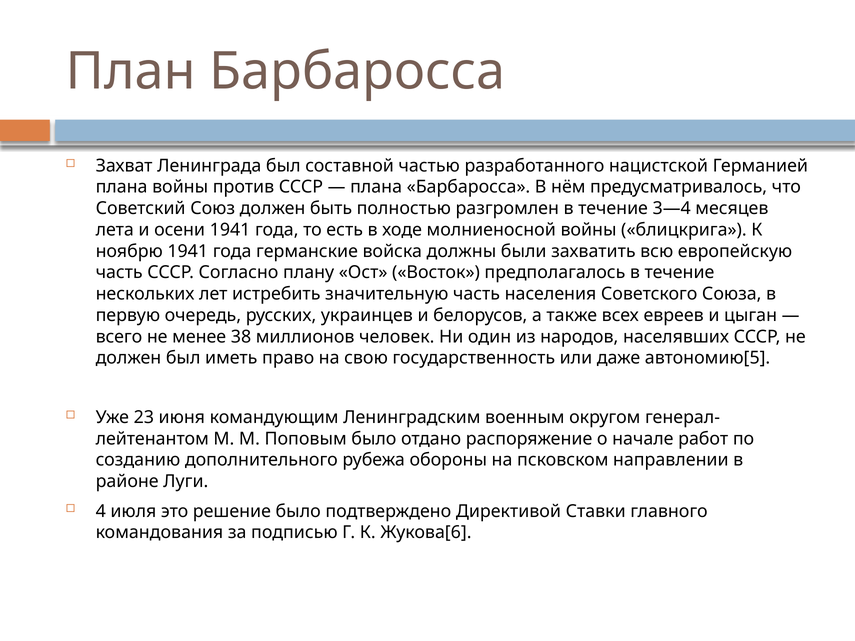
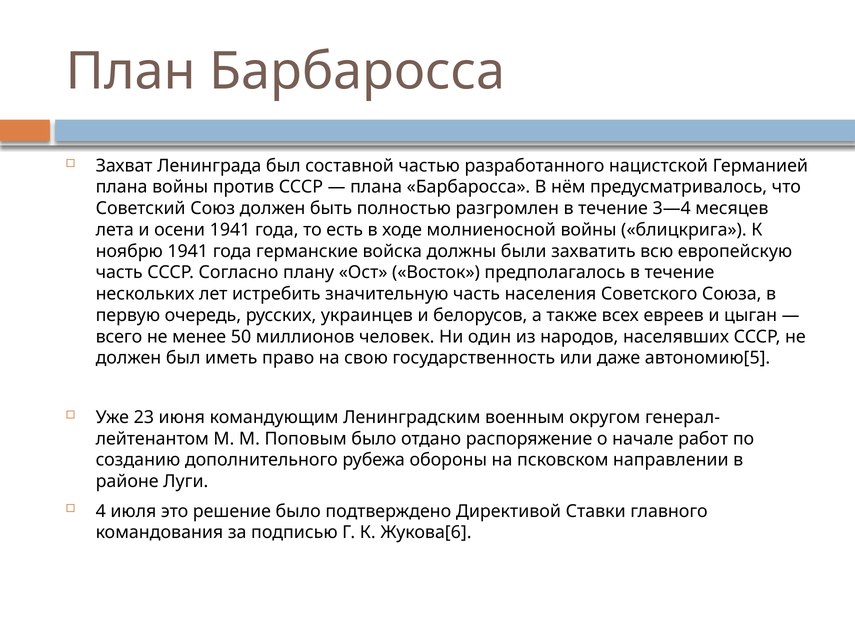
38: 38 -> 50 (241, 337)
